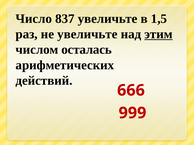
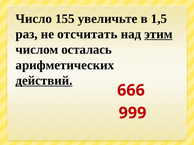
837: 837 -> 155 (65, 19)
не увеличьте: увеличьте -> отсчитать (87, 34)
действий underline: none -> present (44, 81)
